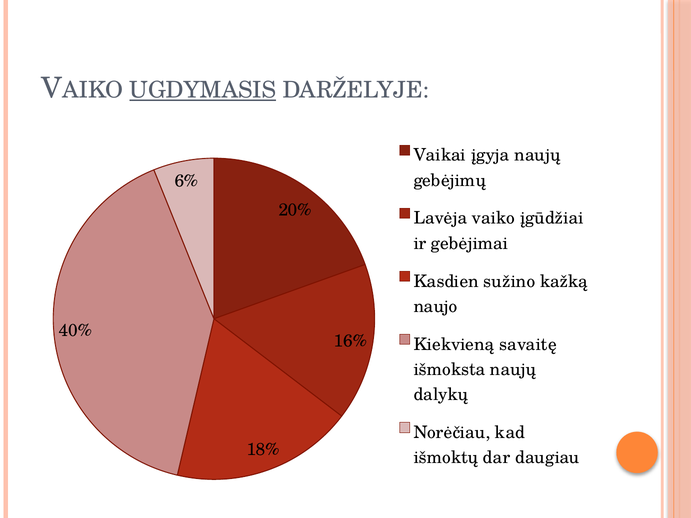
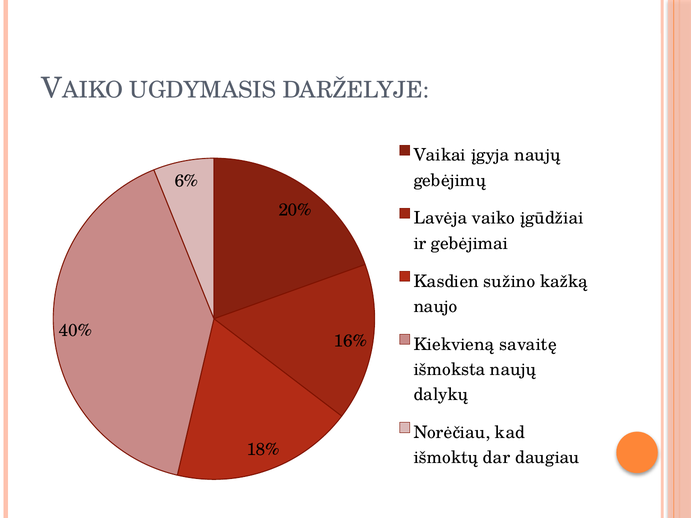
UGDYMASIS underline: present -> none (203, 90)
